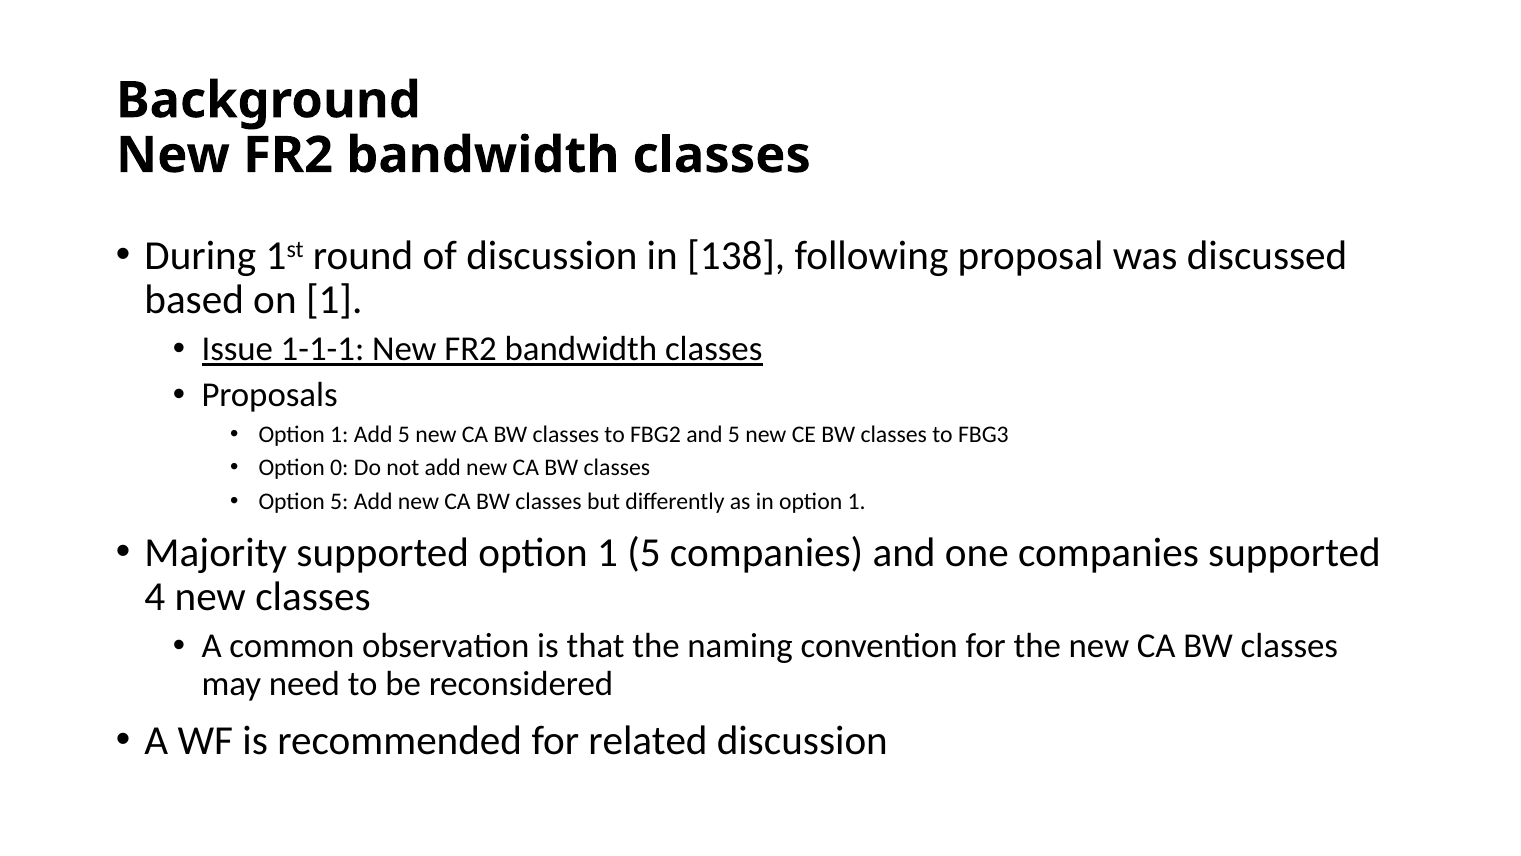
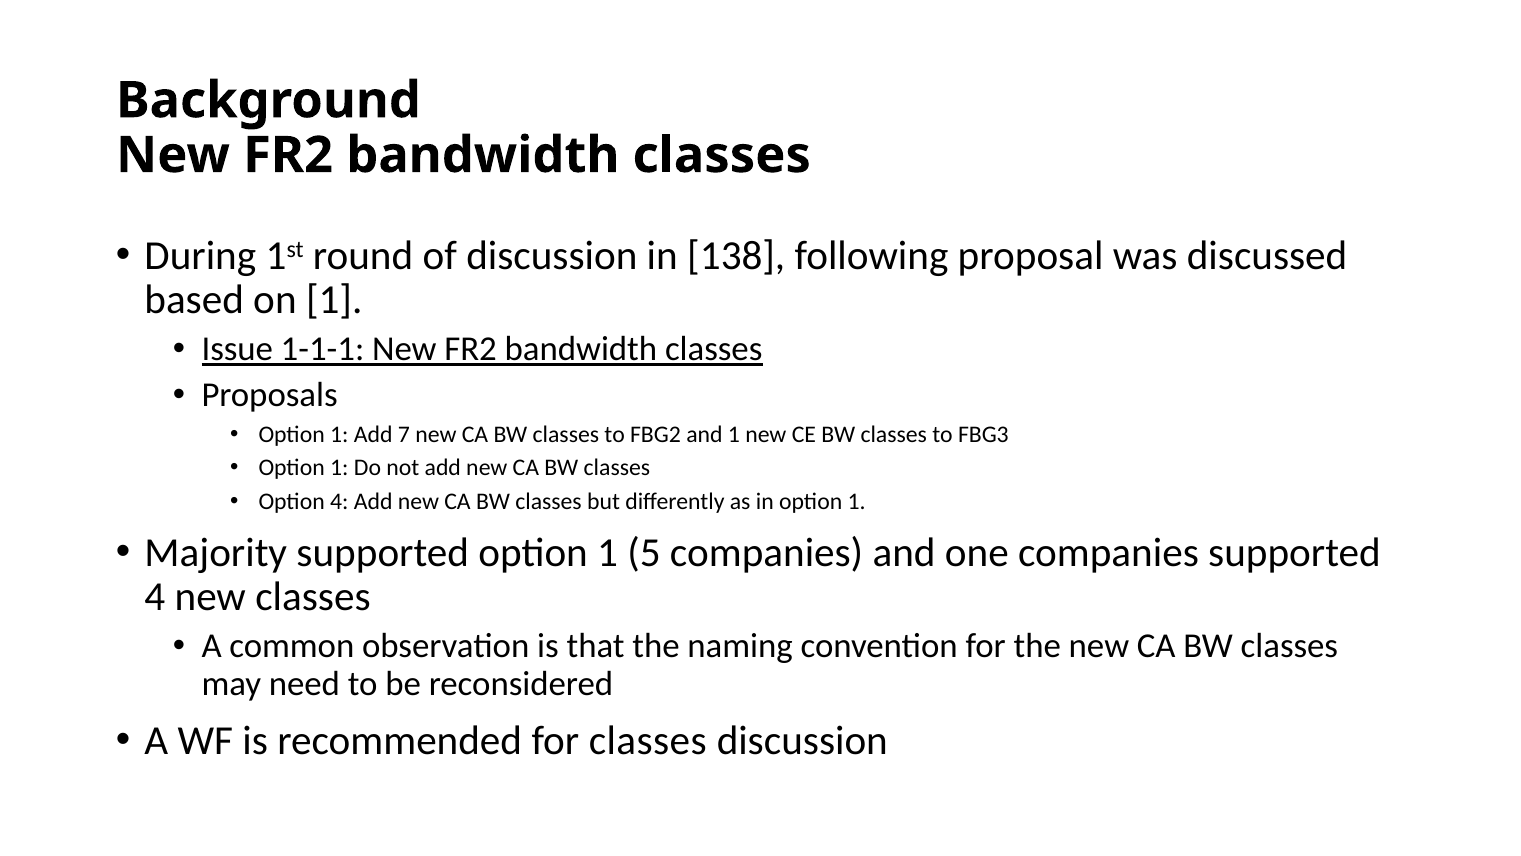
Add 5: 5 -> 7 (404, 434)
and 5: 5 -> 1 (734, 434)
0: 0 -> 1 (339, 468)
Option 5: 5 -> 4 (339, 501)
for related: related -> classes (648, 740)
